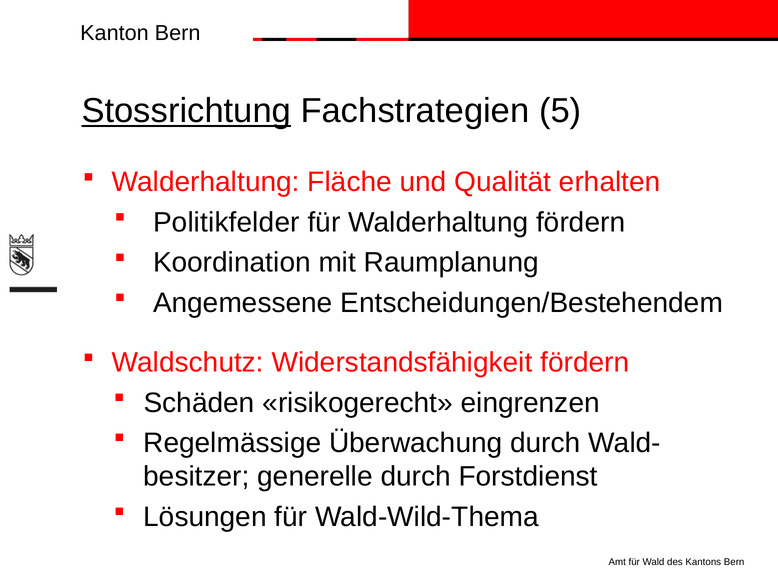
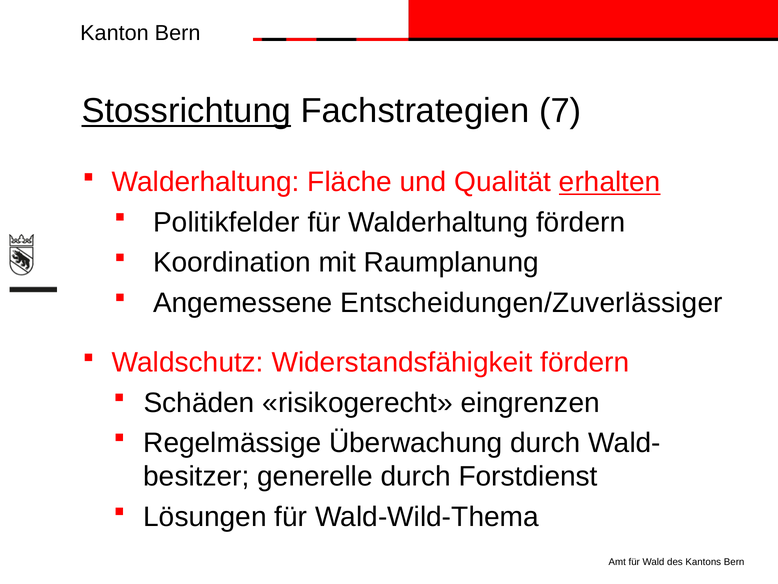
5: 5 -> 7 (560, 111)
erhalten underline: none -> present (610, 182)
Entscheidungen/Bestehendem: Entscheidungen/Bestehendem -> Entscheidungen/Zuverlässiger (532, 303)
